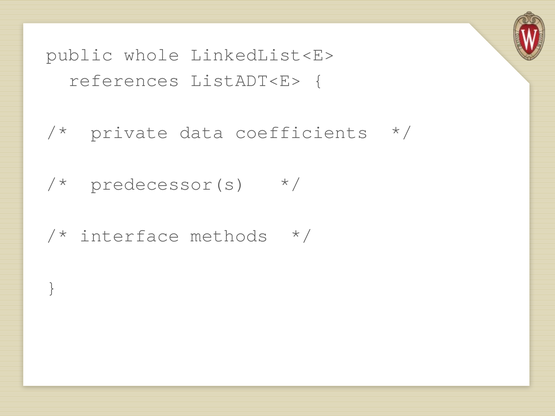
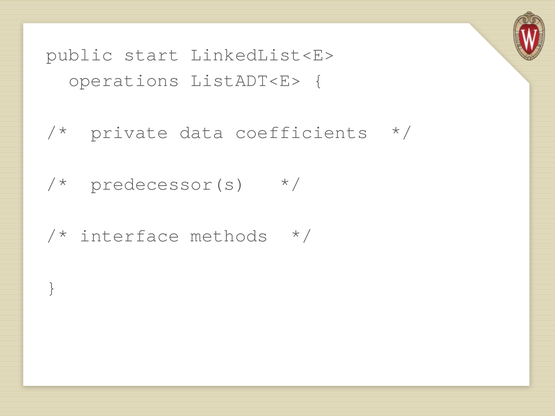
whole: whole -> start (152, 54)
references: references -> operations (124, 80)
